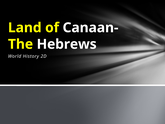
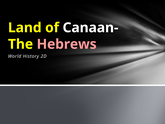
Hebrews colour: white -> pink (67, 44)
